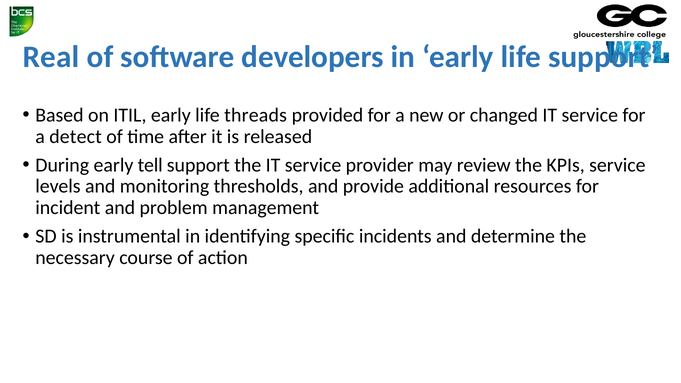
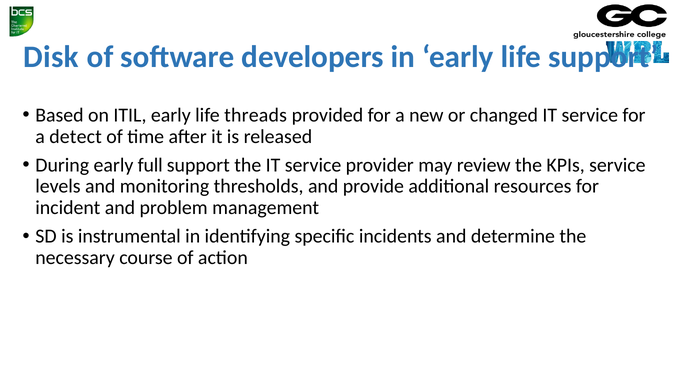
Real: Real -> Disk (51, 57)
tell: tell -> full (150, 165)
